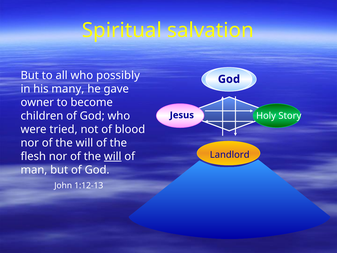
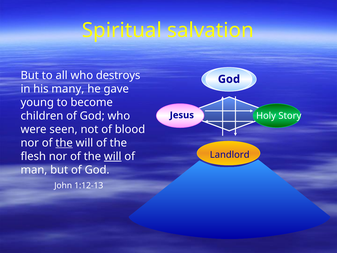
possibly: possibly -> destroys (118, 75)
owner: owner -> young (37, 102)
tried: tried -> seen (63, 129)
the underline: none -> present (64, 143)
